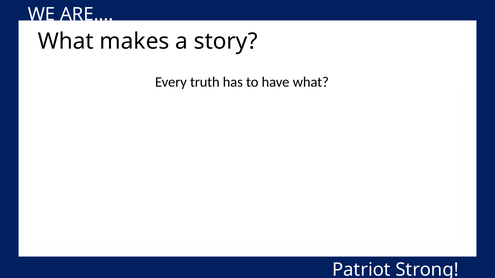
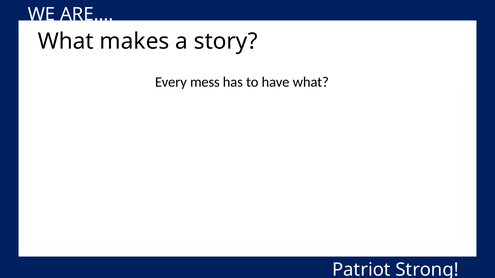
truth: truth -> mess (205, 82)
